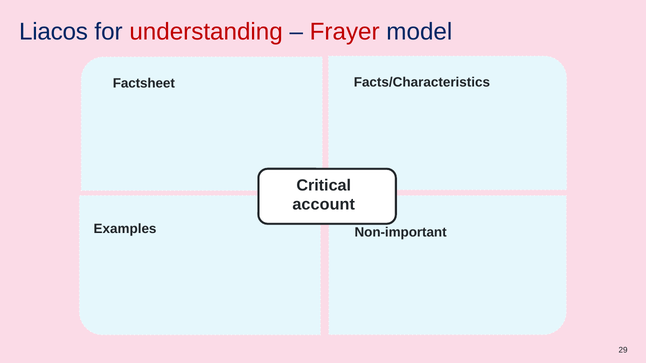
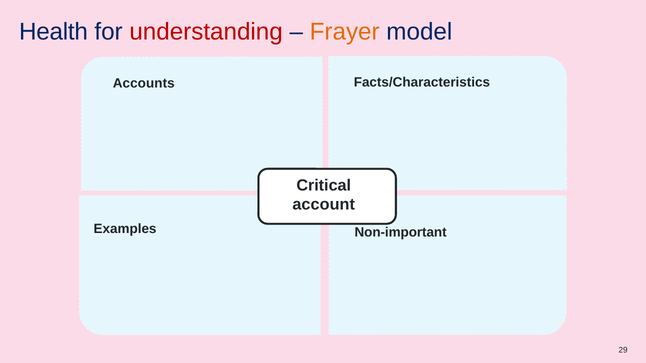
Liacos: Liacos -> Health (53, 32)
Frayer colour: red -> orange (345, 32)
Factsheet: Factsheet -> Accounts (144, 83)
